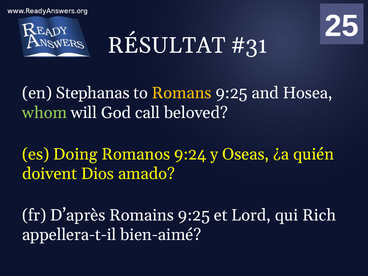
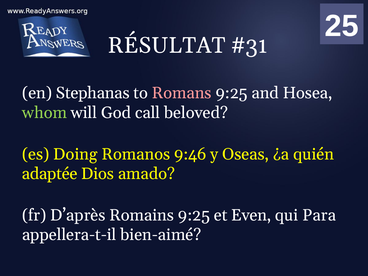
Romans colour: yellow -> pink (182, 93)
9:24: 9:24 -> 9:46 (190, 154)
doivent: doivent -> adaptée (50, 174)
Lord: Lord -> Even (251, 215)
Rich: Rich -> Para (319, 215)
